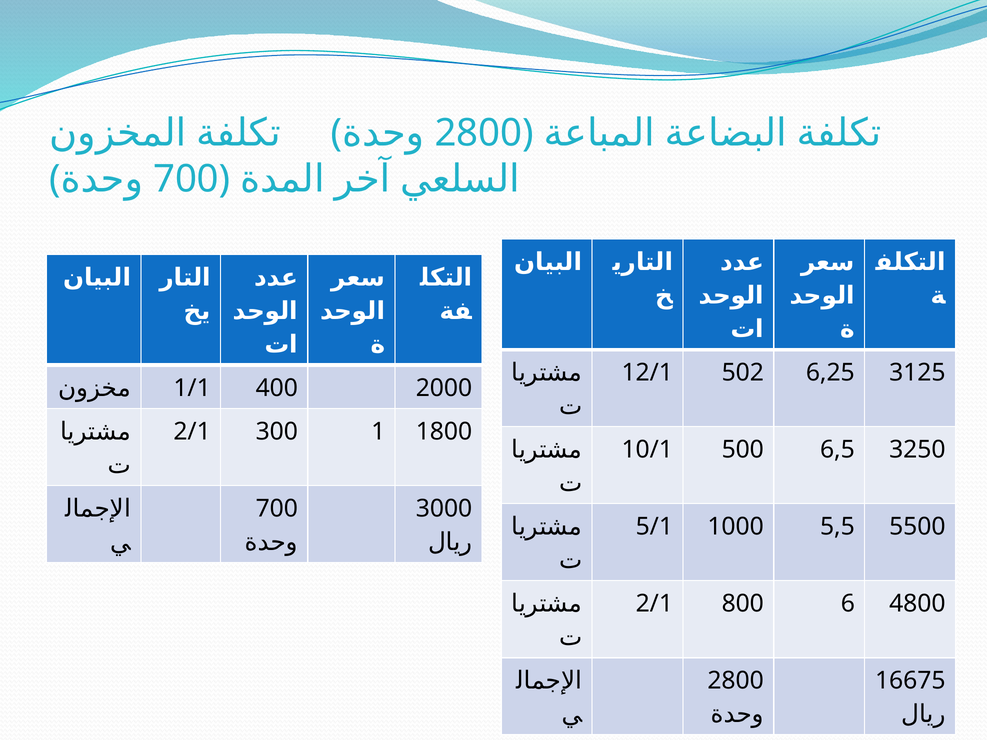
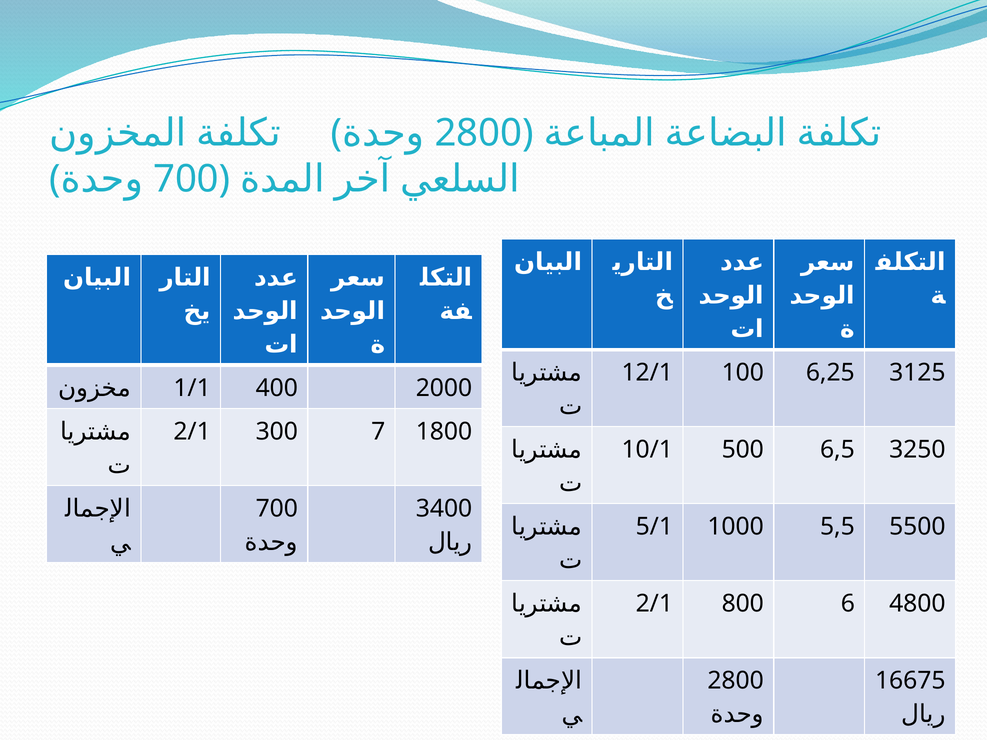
502: 502 -> 100 (743, 373)
1: 1 -> 7 (378, 432)
3000: 3000 -> 3400 (444, 509)
